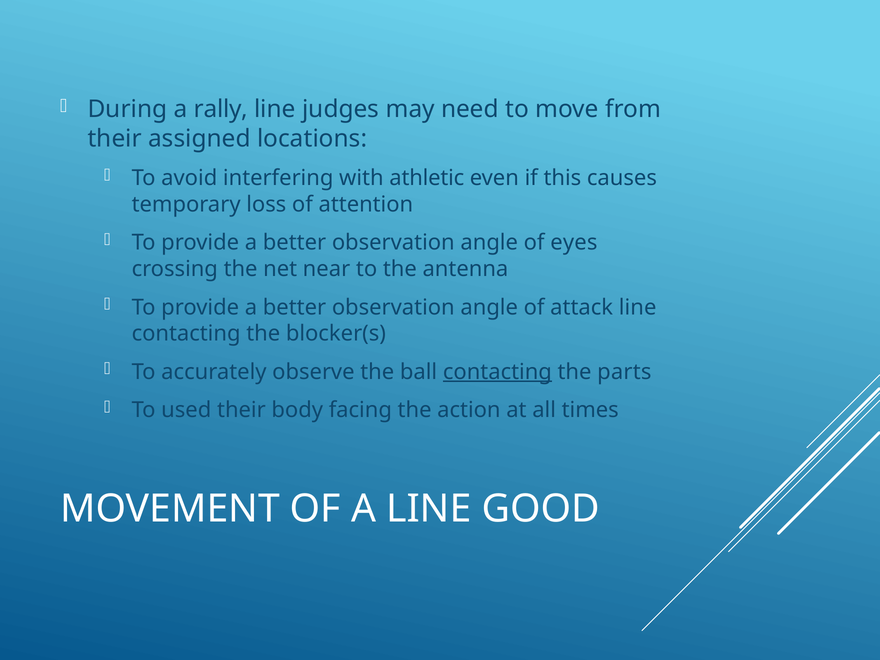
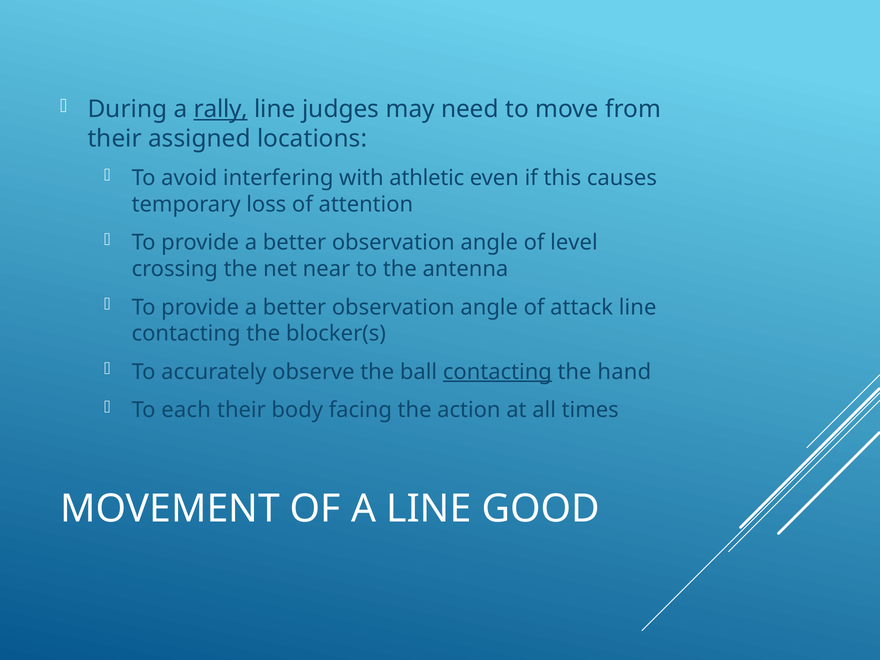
rally underline: none -> present (221, 109)
eyes: eyes -> level (574, 243)
parts: parts -> hand (624, 372)
used: used -> each (186, 410)
